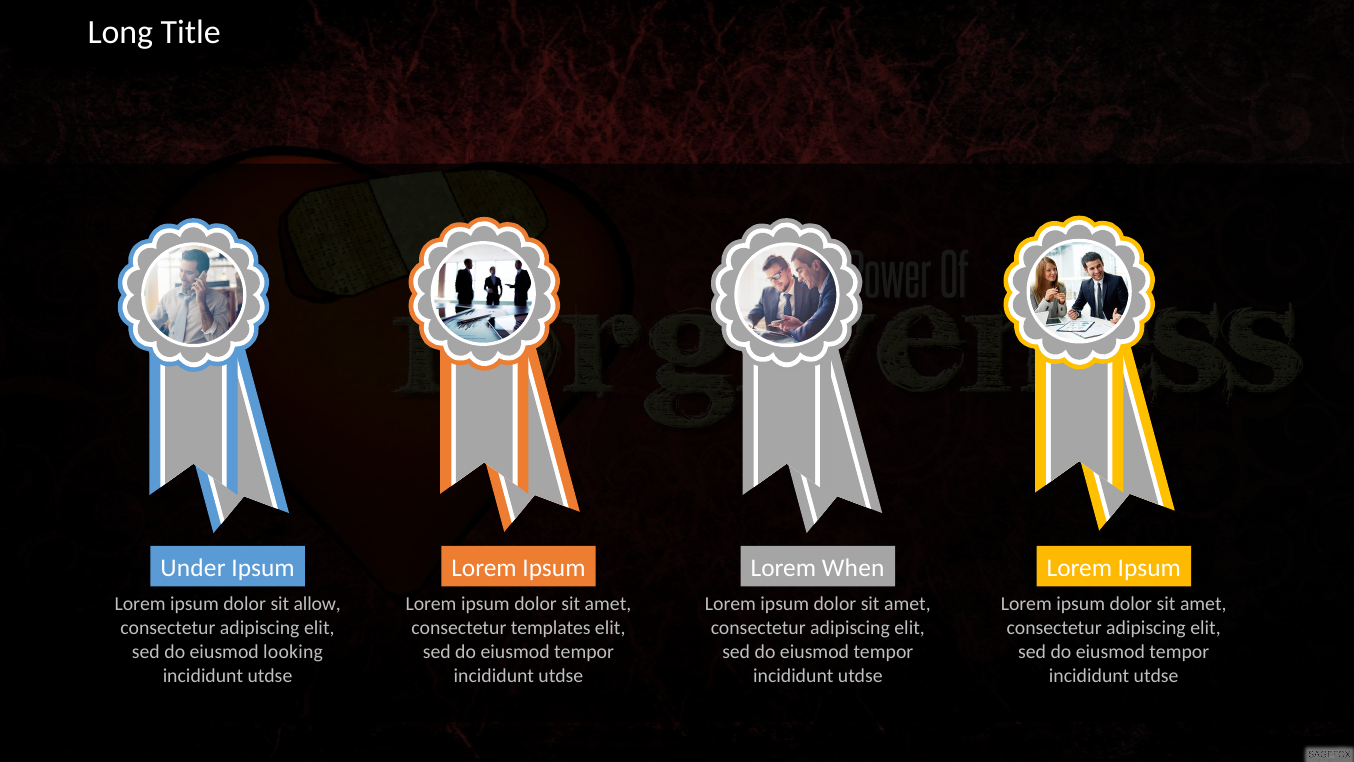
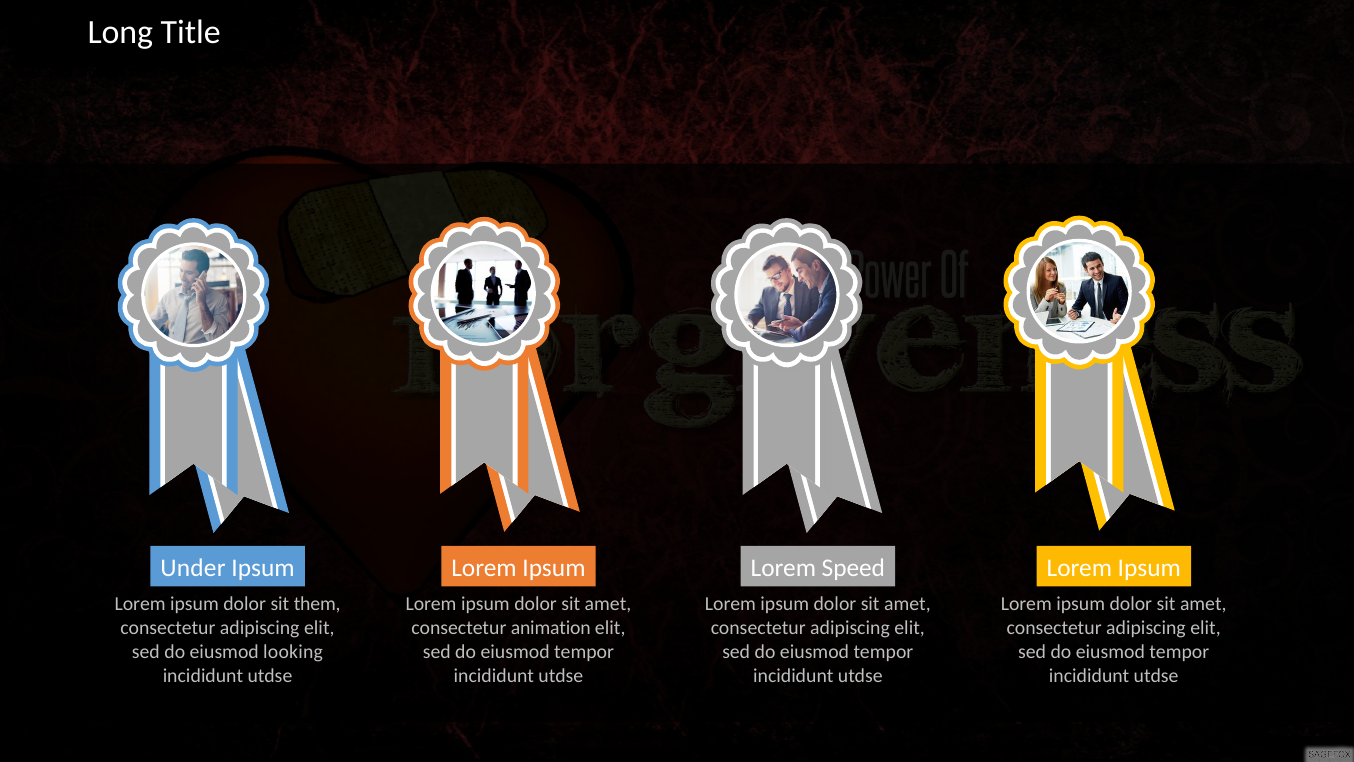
When: When -> Speed (853, 568)
allow: allow -> them (317, 604)
templates: templates -> animation (551, 628)
